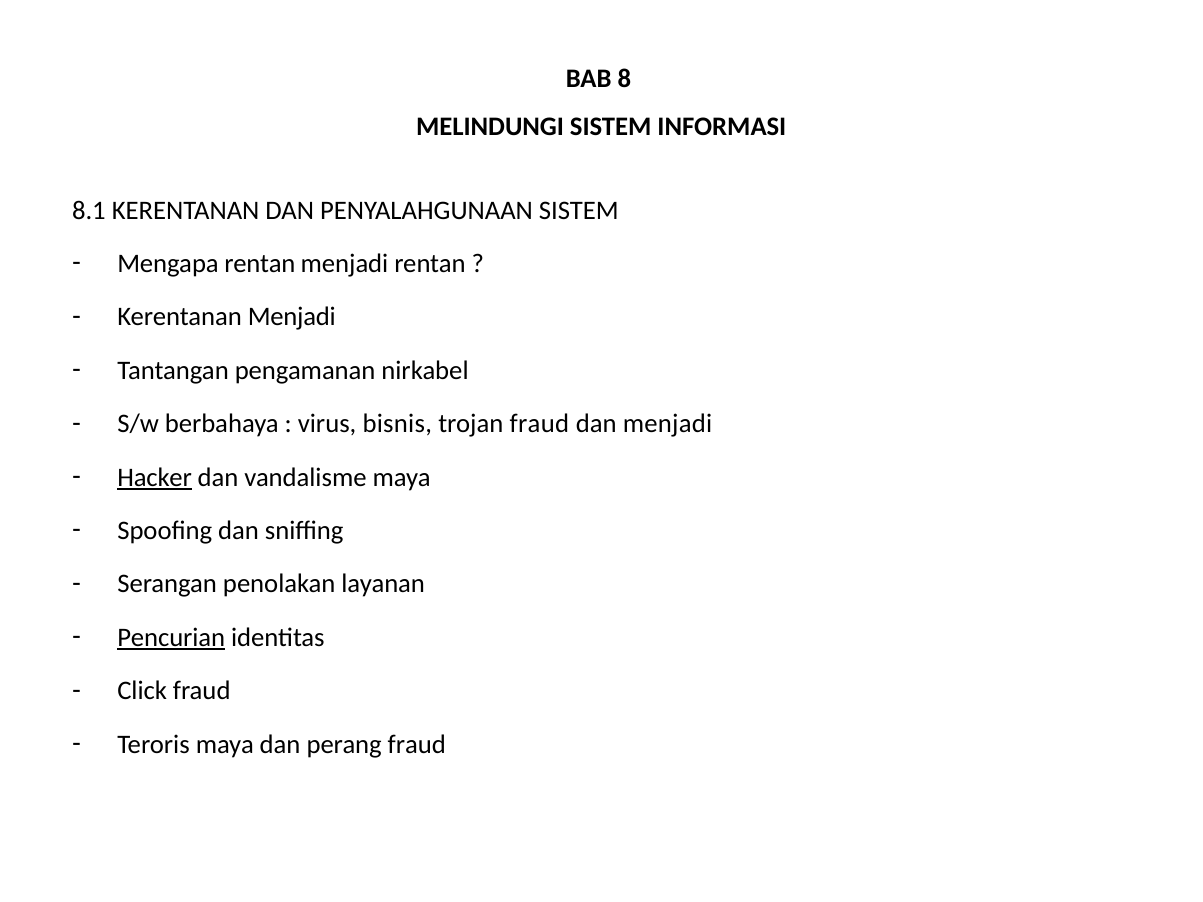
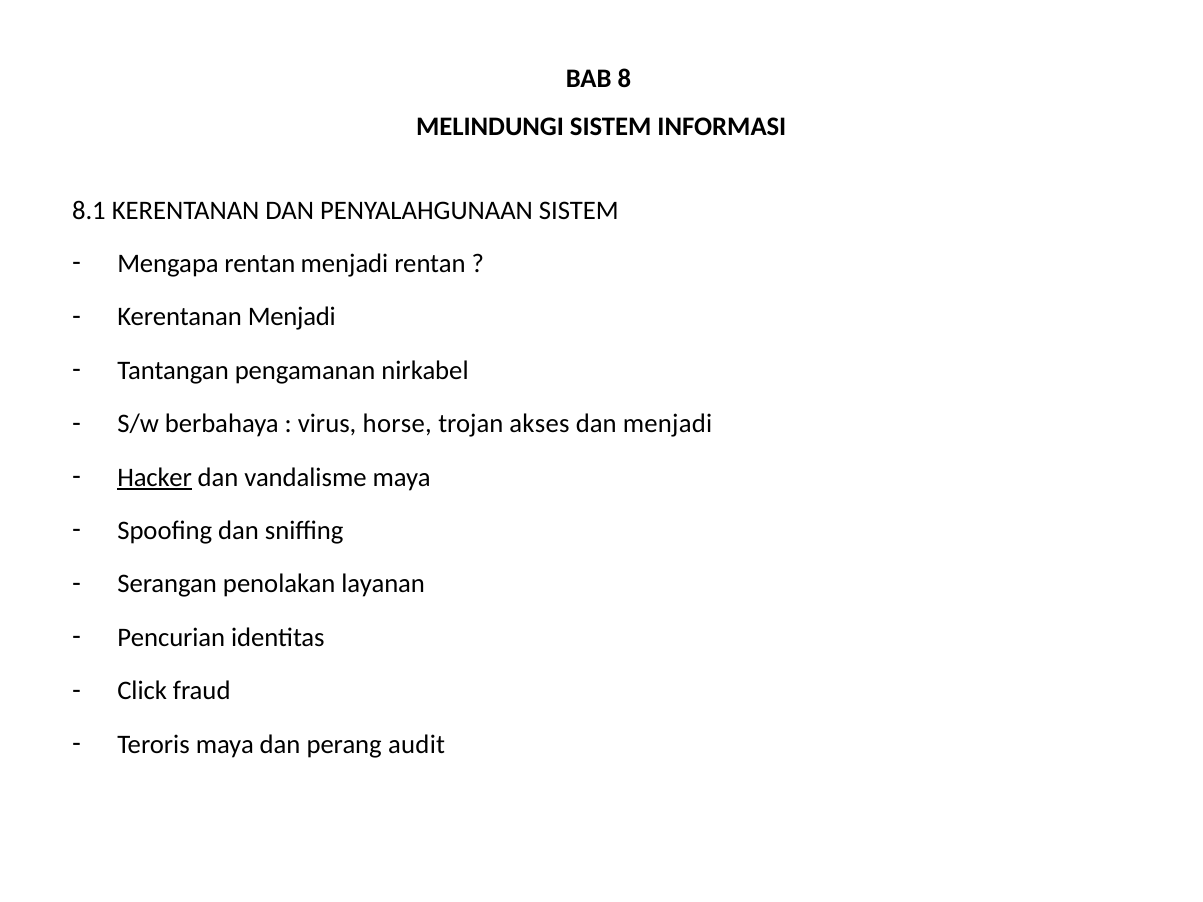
bisnis: bisnis -> horse (397, 424)
trojan fraud: fraud -> akses (539, 424)
Pencurian underline: present -> none (171, 638)
perang fraud: fraud -> audit (417, 745)
